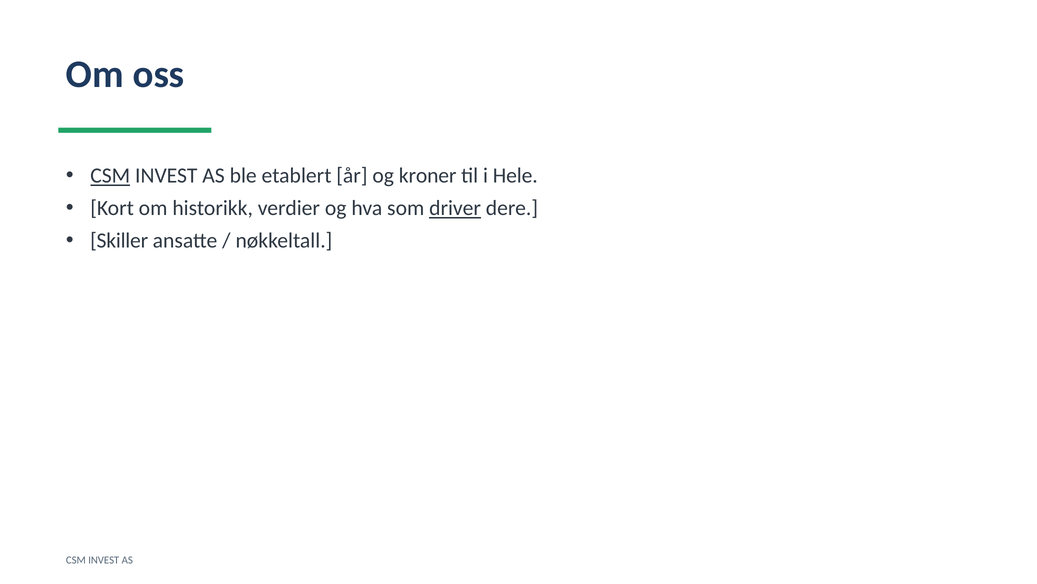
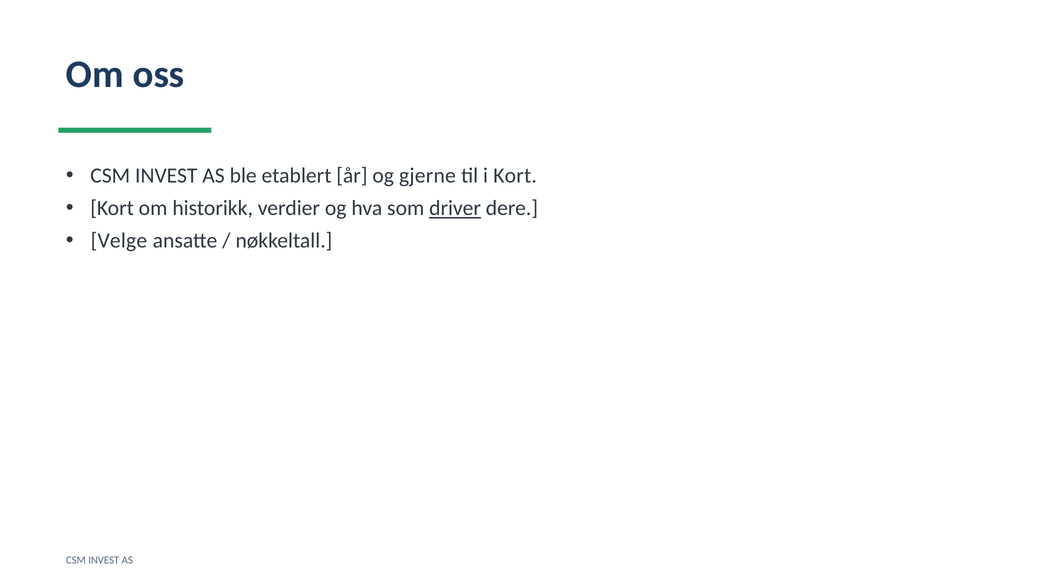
CSM underline: present -> none (110, 176)
kroner: kroner -> gjerne (427, 176)
i Hele: Hele -> Kort (515, 176)
Skiller: Skiller -> Velge (119, 240)
